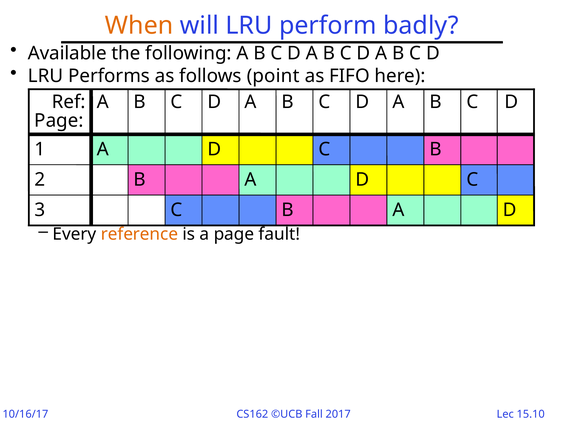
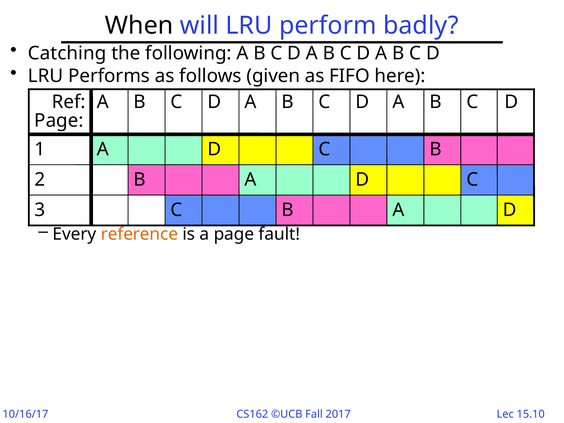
When colour: orange -> black (139, 26)
Available: Available -> Catching (67, 53)
point: point -> given (273, 76)
